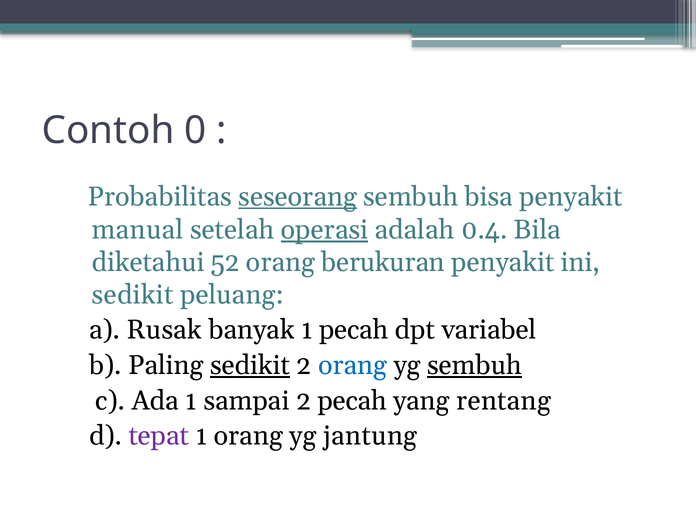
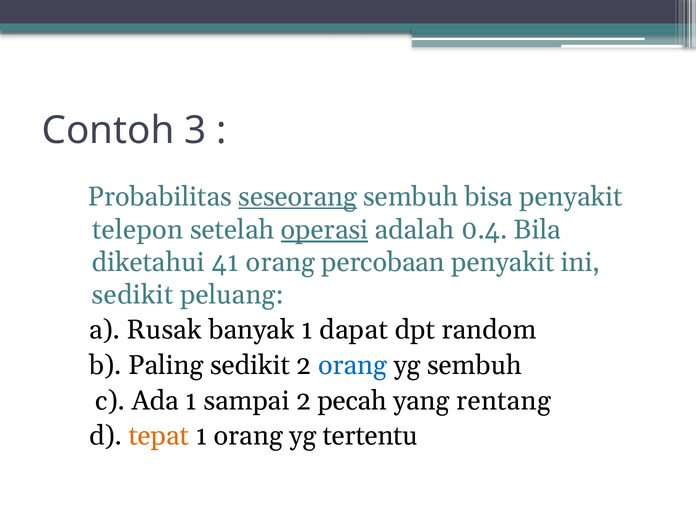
0: 0 -> 3 (195, 130)
manual: manual -> telepon (138, 230)
52: 52 -> 41 (225, 262)
berukuran: berukuran -> percobaan (383, 262)
1 pecah: pecah -> dapat (354, 330)
variabel: variabel -> random (489, 330)
sedikit underline: present -> none (250, 365)
sembuh underline: present -> none (475, 365)
tepat colour: purple -> orange (159, 436)
jantung: jantung -> tertentu (370, 436)
